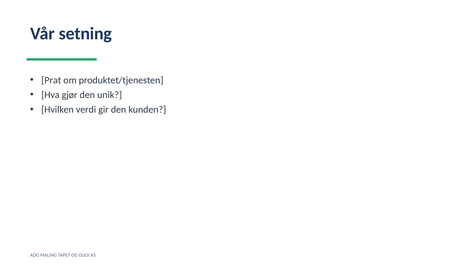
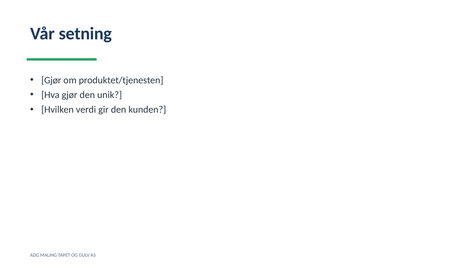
Prat: Prat -> Gjør (51, 80)
